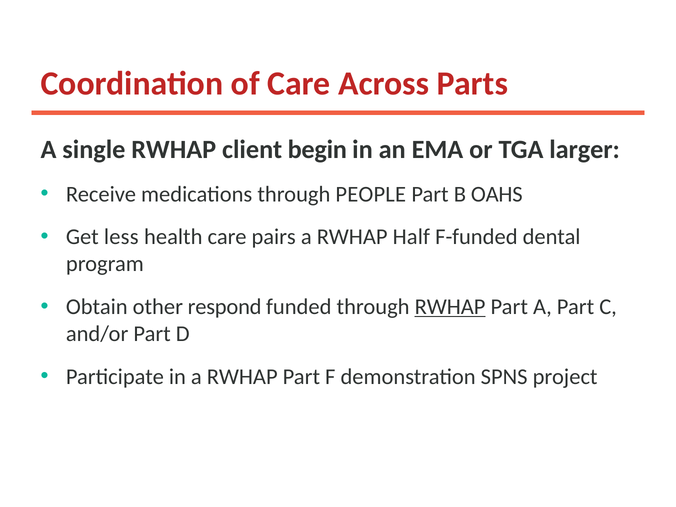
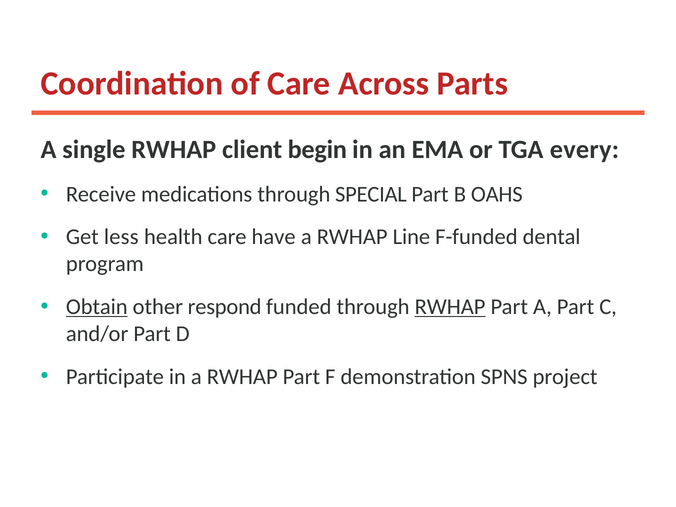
larger: larger -> every (584, 149)
PEOPLE: PEOPLE -> SPECIAL (371, 194)
pairs: pairs -> have (274, 237)
Half: Half -> Line (411, 237)
Obtain underline: none -> present (97, 307)
